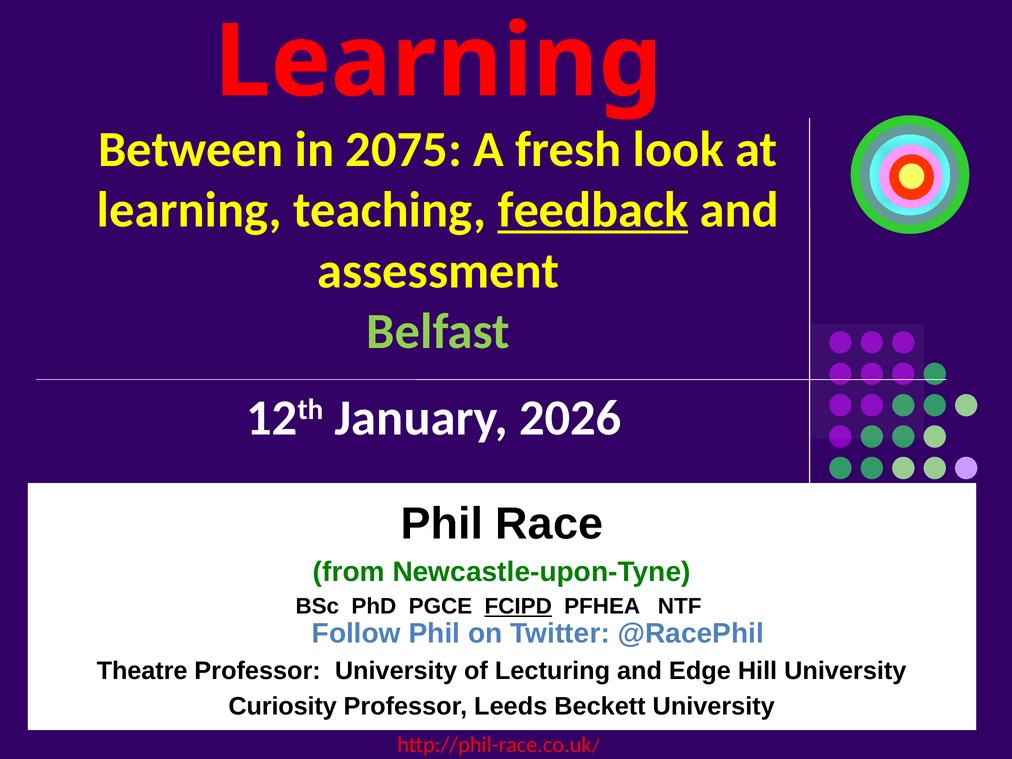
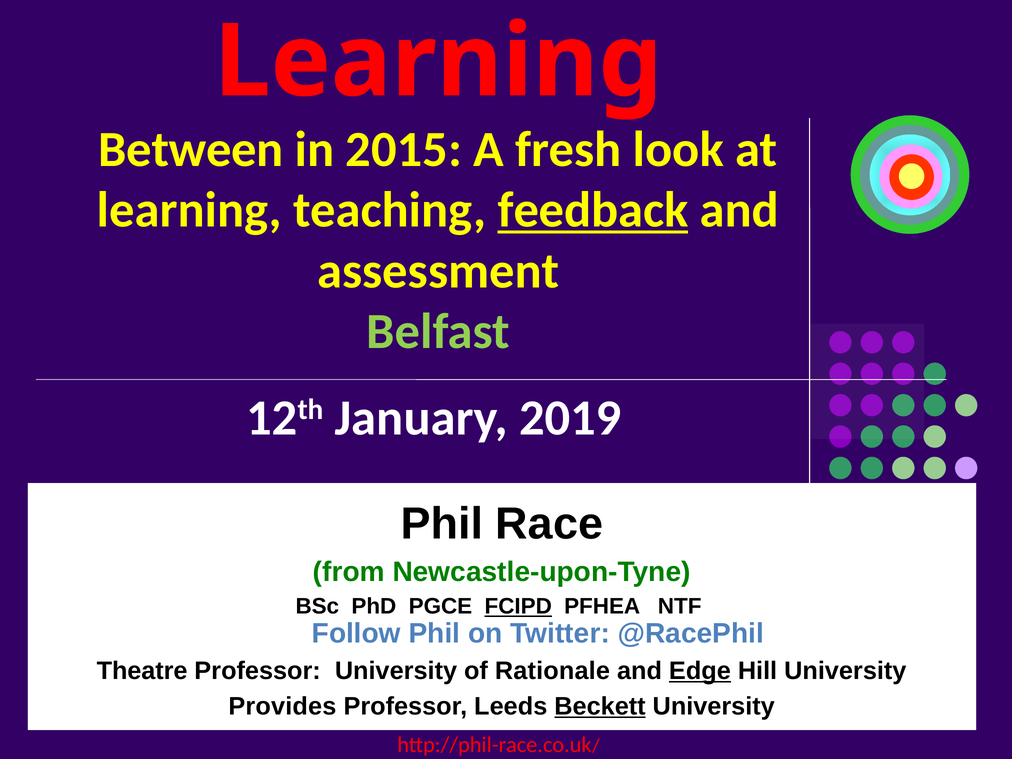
2075: 2075 -> 2015 (404, 149)
2026: 2026 -> 2019 (570, 418)
Lecturing: Lecturing -> Rationale (552, 671)
Edge underline: none -> present (700, 671)
Curiosity: Curiosity -> Provides (282, 706)
Beckett underline: none -> present (600, 706)
